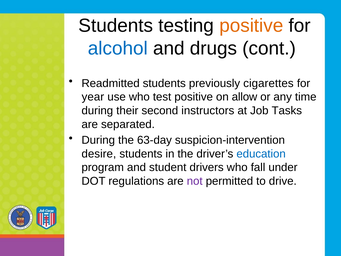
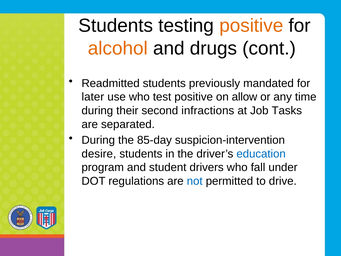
alcohol colour: blue -> orange (118, 48)
cigarettes: cigarettes -> mandated (269, 83)
year: year -> later (93, 97)
instructors: instructors -> infractions (208, 110)
63-day: 63-day -> 85-day (154, 140)
not colour: purple -> blue (195, 181)
